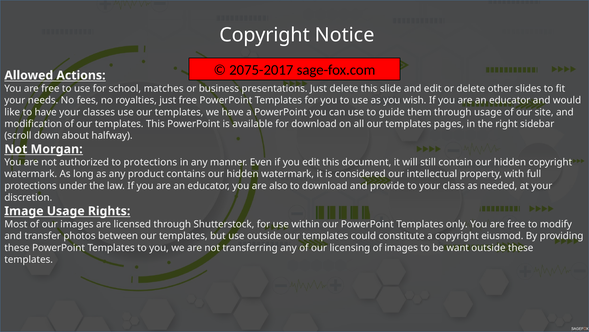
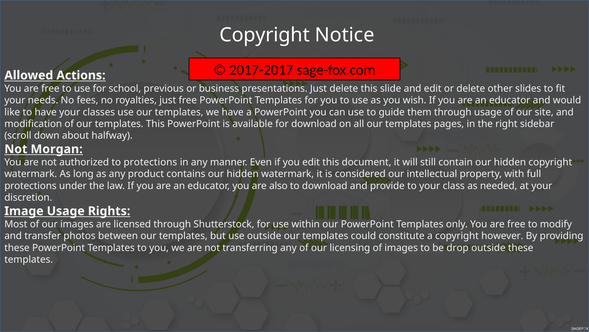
2075-2017: 2075-2017 -> 2017-2017 (261, 70)
matches: matches -> previous (164, 88)
eiusmod: eiusmod -> however (502, 236)
want: want -> drop (458, 247)
